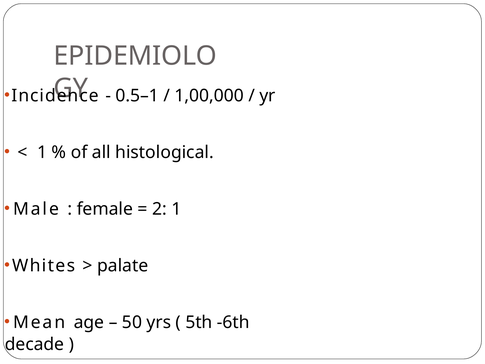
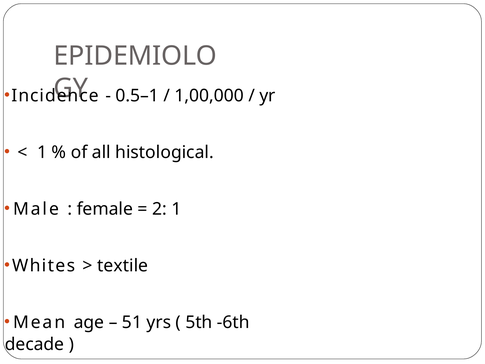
palate: palate -> textile (123, 265)
50: 50 -> 51 (132, 322)
